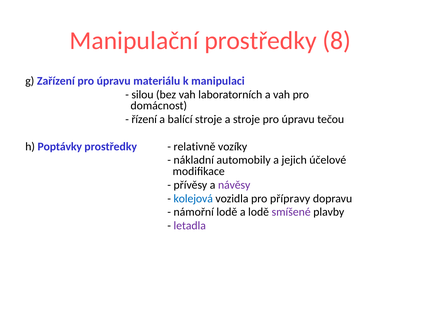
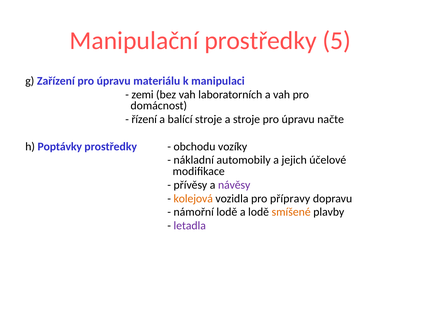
8: 8 -> 5 (337, 41)
silou: silou -> zemi (142, 94)
tečou: tečou -> načte (331, 119)
relativně: relativně -> obchodu (194, 146)
kolejová colour: blue -> orange (193, 198)
smíšené colour: purple -> orange (291, 212)
